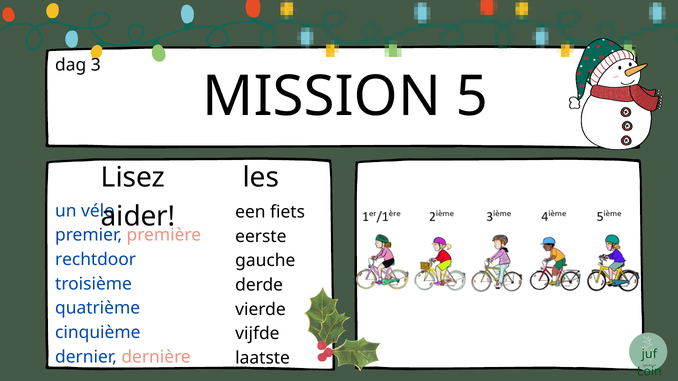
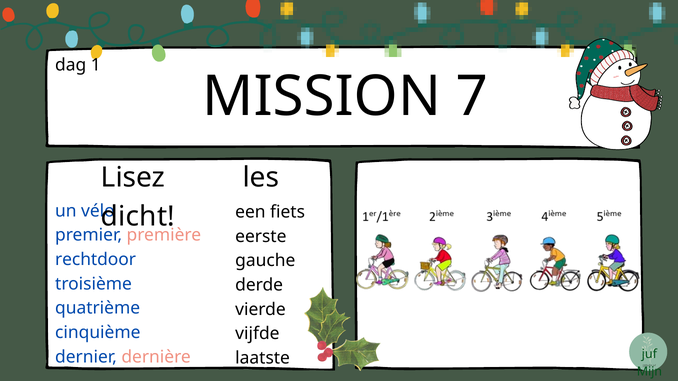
3: 3 -> 1 (96, 65)
5: 5 -> 7 (472, 97)
aider: aider -> dicht (138, 217)
Loin: Loin -> Mijn (649, 372)
